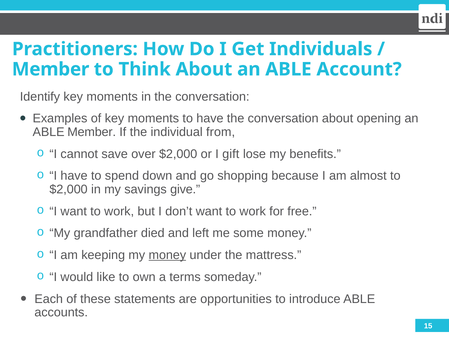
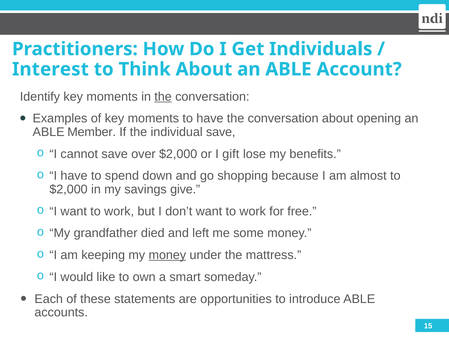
Member: Member -> Interest (50, 69)
the underline: none -> present (163, 97)
individual from: from -> save (221, 132)
terms: terms -> smart (185, 277)
